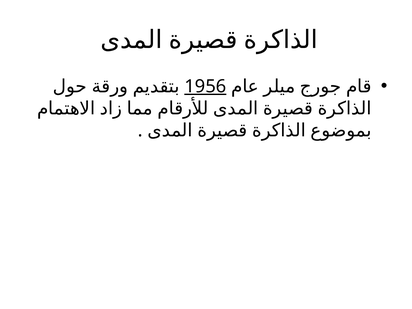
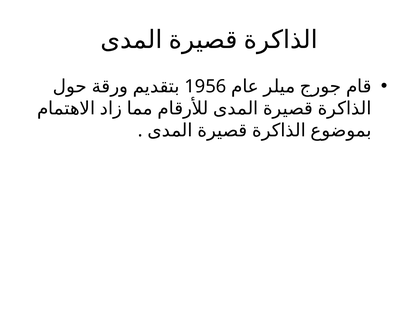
1956 underline: present -> none (205, 86)
